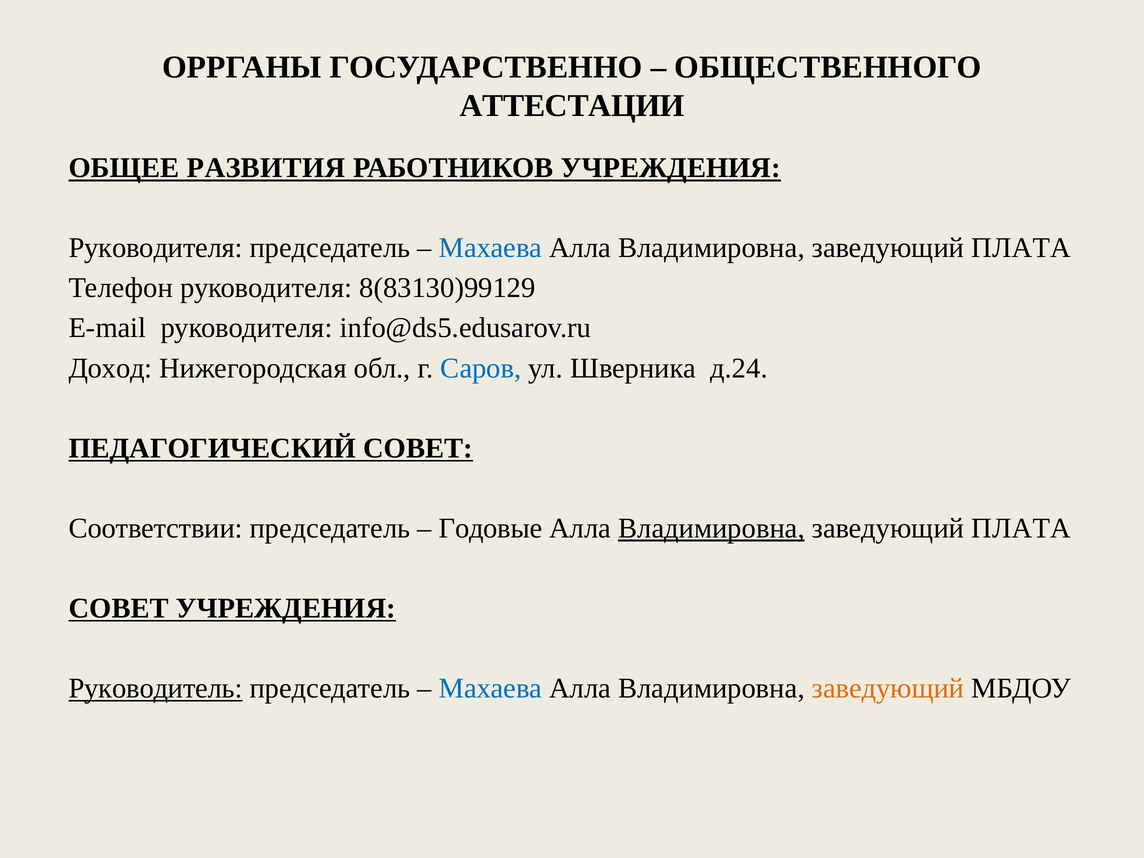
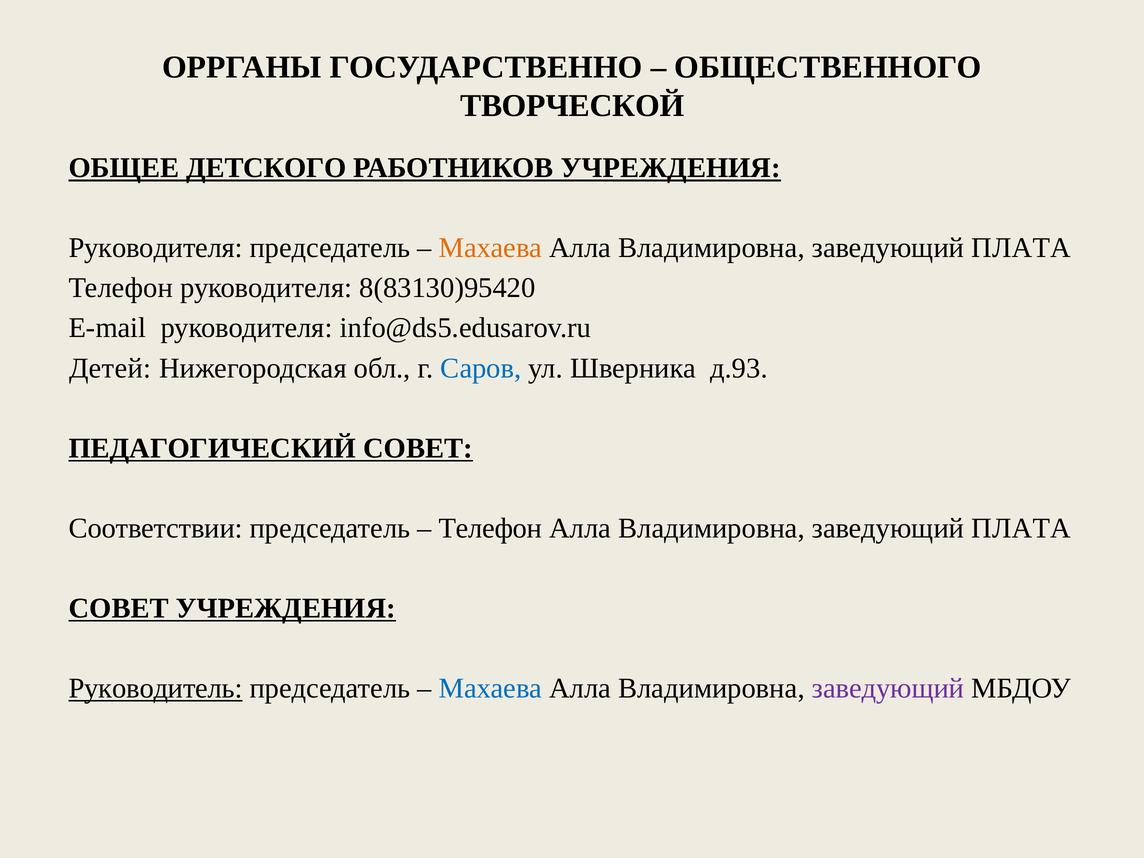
АТТЕСТАЦИИ: АТТЕСТАЦИИ -> ТВОРЧЕСКОЙ (572, 106)
РАЗВИТИЯ: РАЗВИТИЯ -> ДЕТСКОГО (266, 168)
Махаева colour: blue -> orange (490, 248)
8(83130)99129: 8(83130)99129 -> 8(83130)95420 (447, 288)
Доход: Доход -> Детей (110, 368)
д.24: д.24 -> д.93 (739, 368)
Годовые: Годовые -> Телефон (491, 528)
Владимировна underline: present -> none (711, 528)
заведующий colour: orange -> purple (888, 688)
